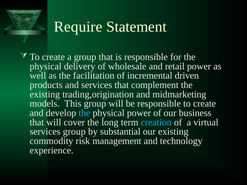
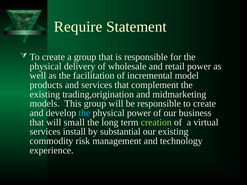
driven: driven -> model (187, 76)
cover: cover -> small (74, 122)
creation colour: light blue -> light green (156, 122)
services group: group -> install (74, 132)
